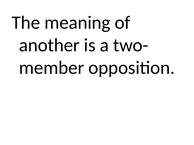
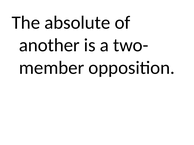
meaning: meaning -> absolute (77, 23)
